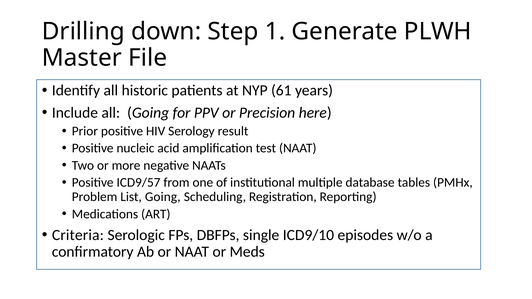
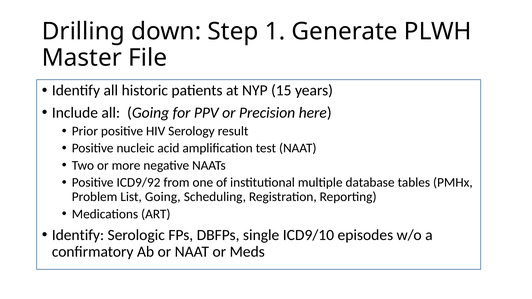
61: 61 -> 15 (281, 91)
ICD9/57: ICD9/57 -> ICD9/92 (139, 183)
Criteria: Criteria -> Identify (78, 235)
